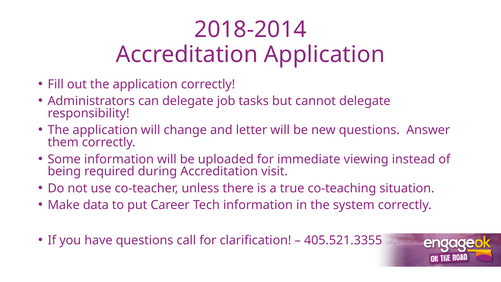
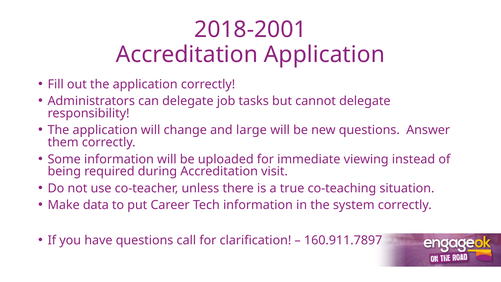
2018-2014: 2018-2014 -> 2018-2001 (250, 30)
letter: letter -> large (251, 130)
405.521.3355: 405.521.3355 -> 160.911.7897 (343, 240)
